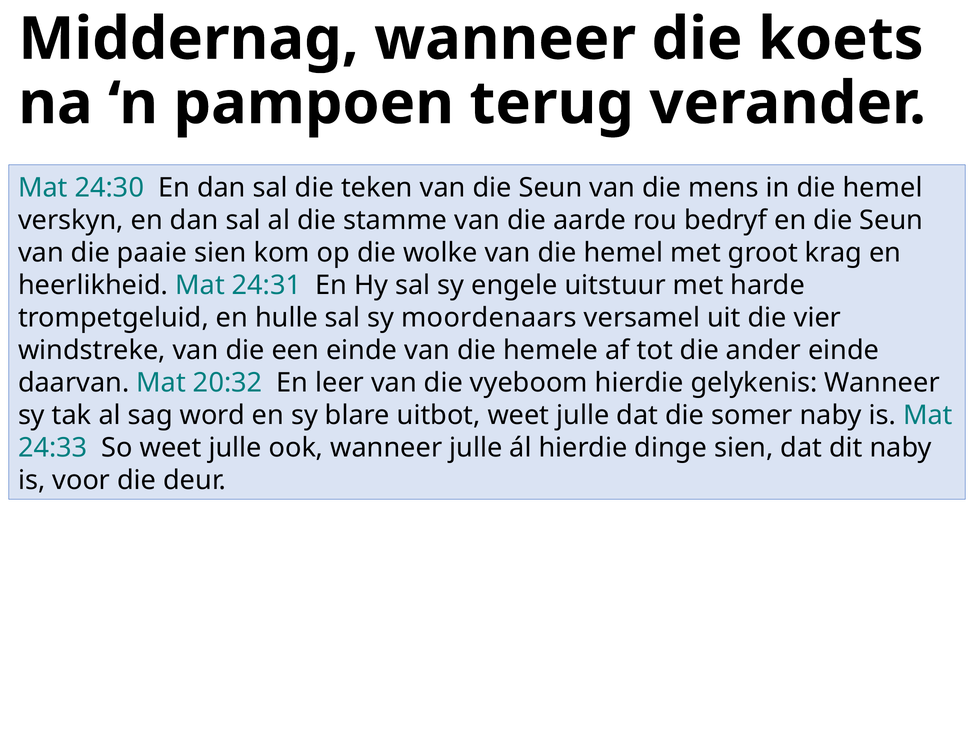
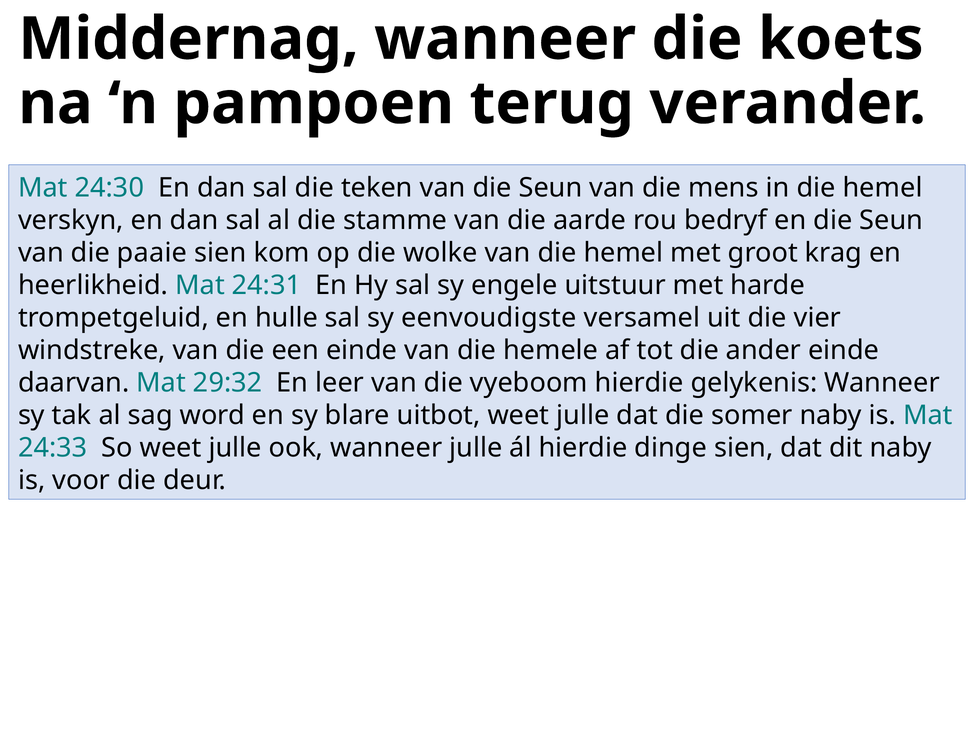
moordenaars: moordenaars -> eenvoudigste (489, 318)
20:32: 20:32 -> 29:32 (228, 383)
